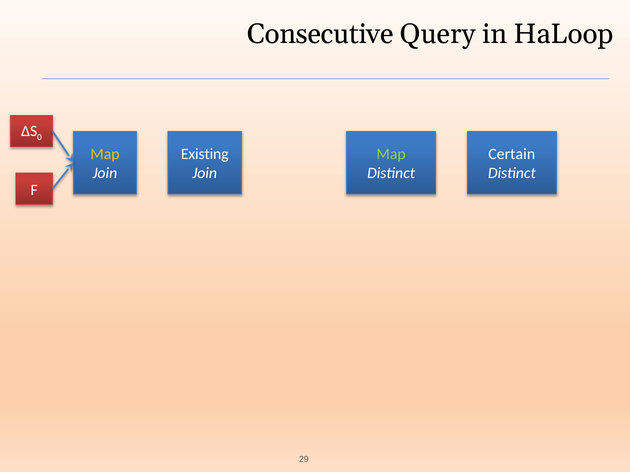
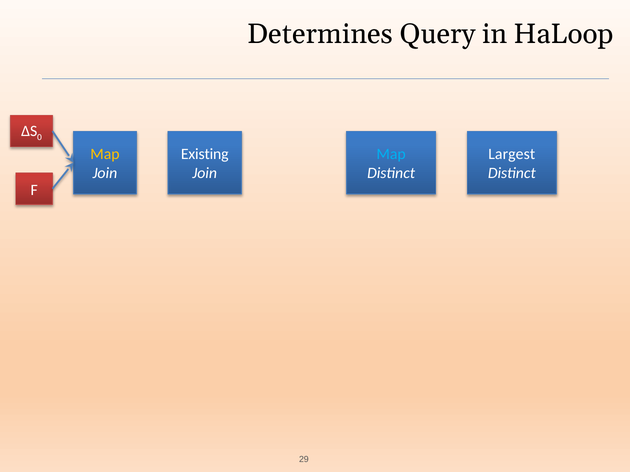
Consecutive: Consecutive -> Determines (320, 34)
Map colour: light green -> light blue (391, 154)
Certain: Certain -> Largest (512, 154)
